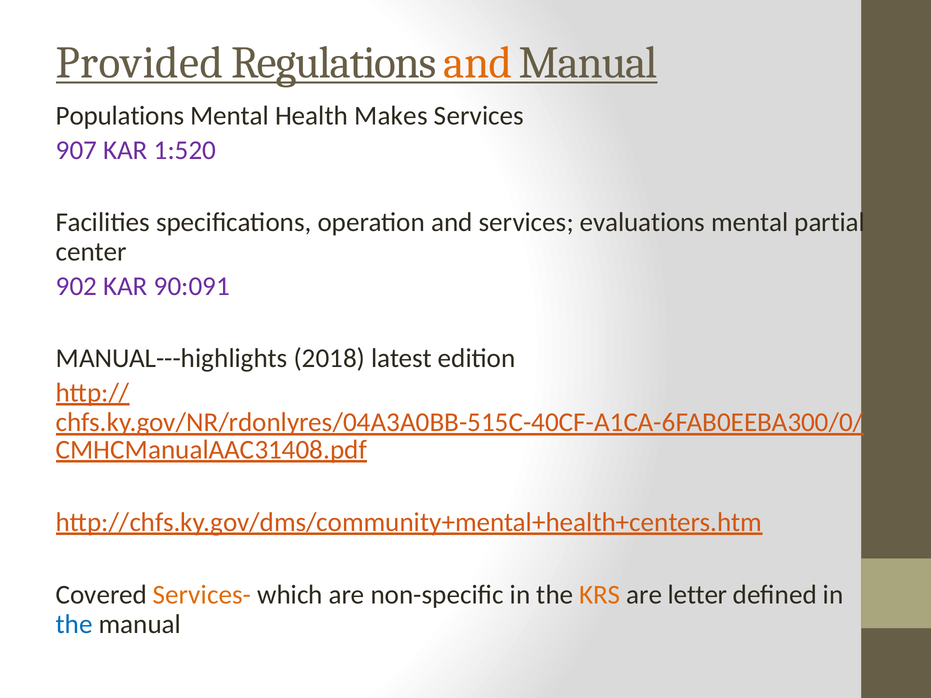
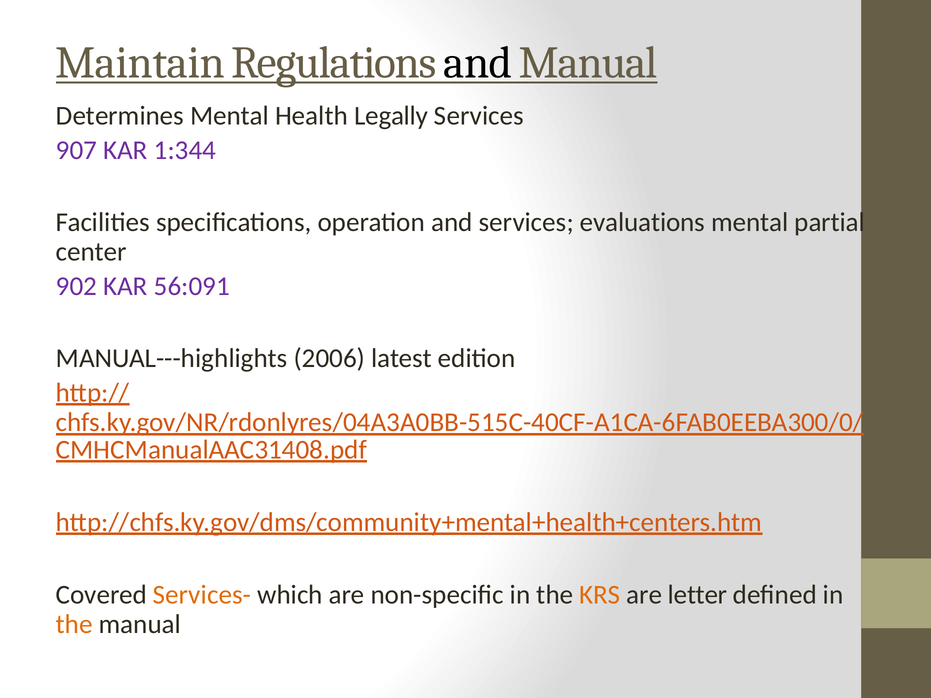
Provided: Provided -> Maintain (140, 63)
and colour: orange -> black (478, 63)
Populations: Populations -> Determines (120, 116)
Makes: Makes -> Legally (391, 116)
1:520: 1:520 -> 1:344 (185, 150)
90:091: 90:091 -> 56:091 (192, 286)
2018: 2018 -> 2006 (329, 358)
the colour: blue -> orange (74, 624)
